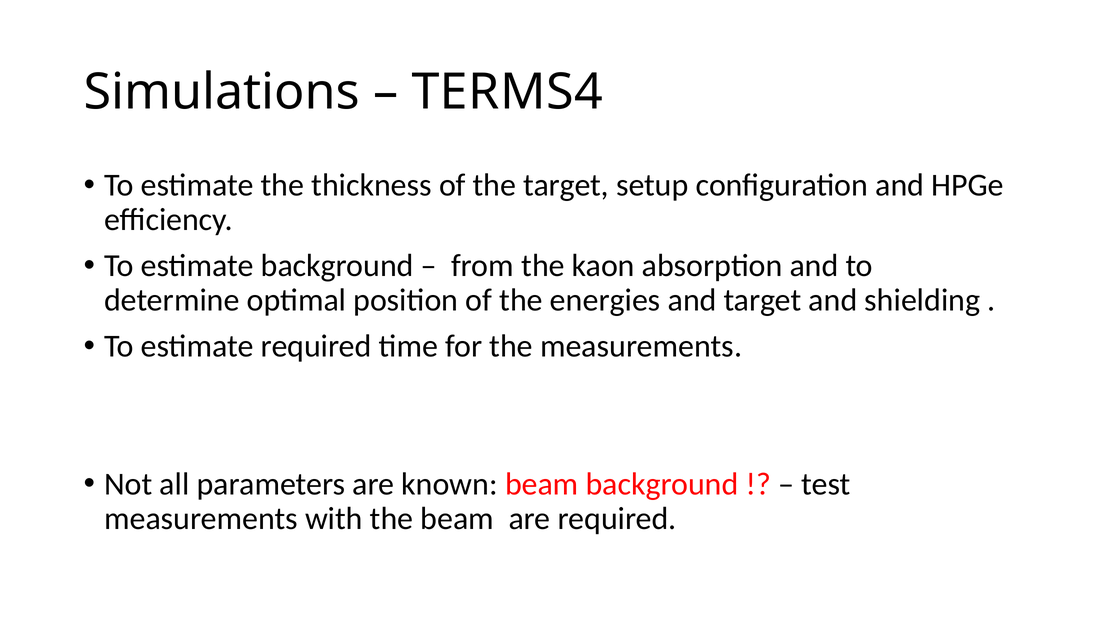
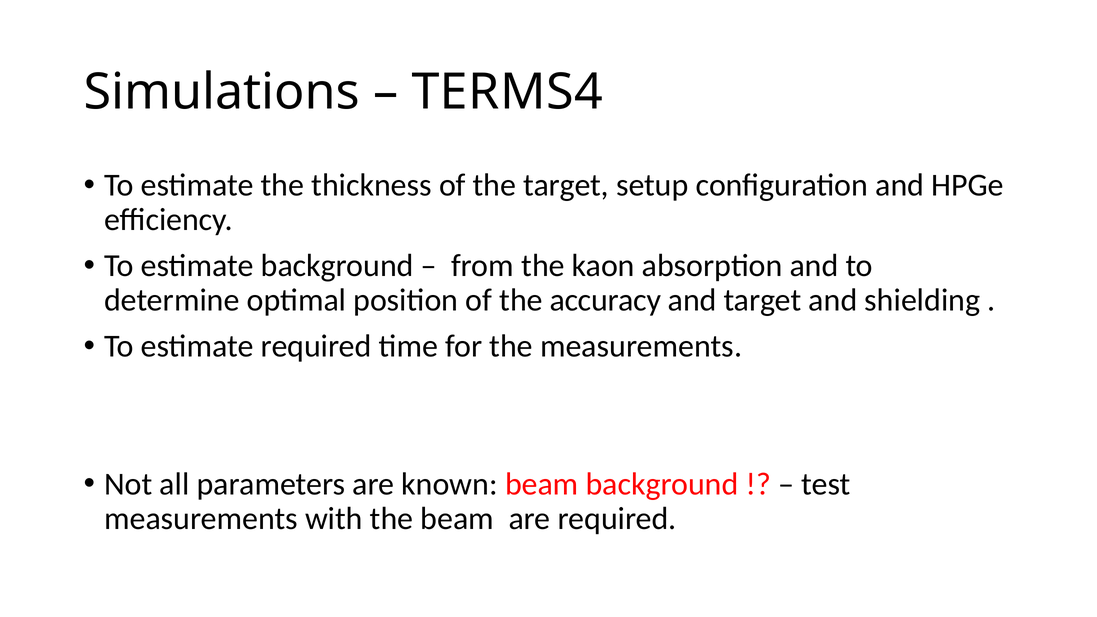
energies: energies -> accuracy (605, 300)
